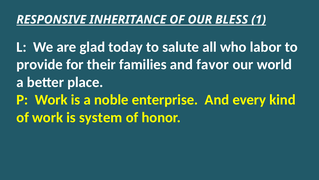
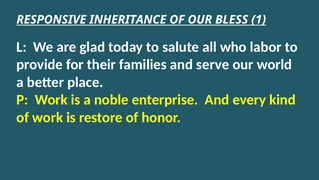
favor: favor -> serve (213, 64)
system: system -> restore (101, 117)
